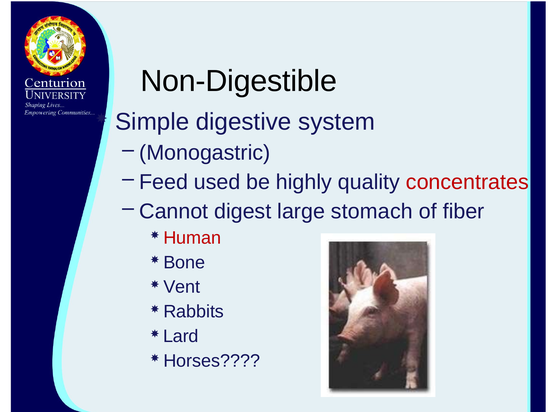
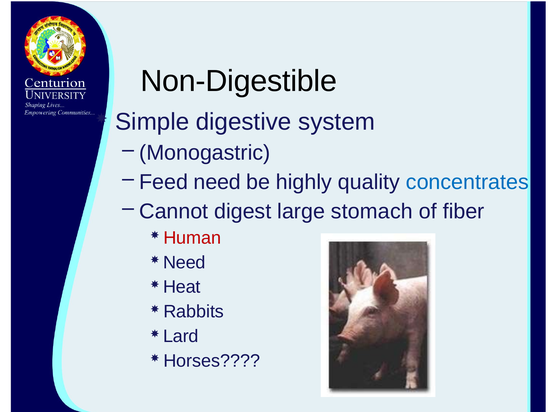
Feed used: used -> need (217, 182)
concentrates colour: red -> blue (467, 182)
Bone: Bone -> Need (184, 263)
Vent: Vent -> Heat (182, 287)
